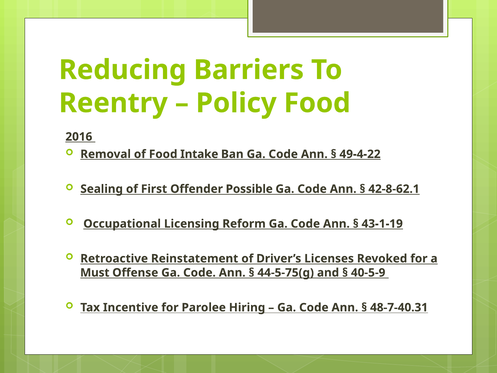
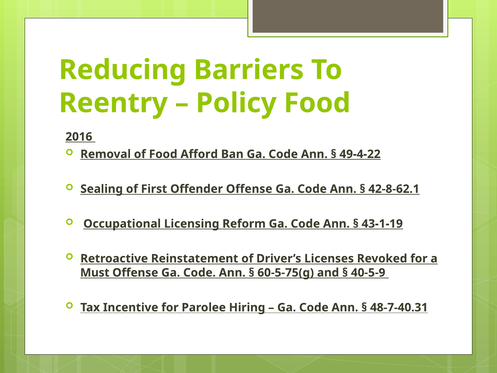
Intake: Intake -> Afford (199, 154)
Offender Possible: Possible -> Offense (249, 189)
44-5-75(g: 44-5-75(g -> 60-5-75(g (286, 273)
